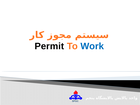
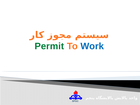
Permit colour: black -> green (49, 46)
